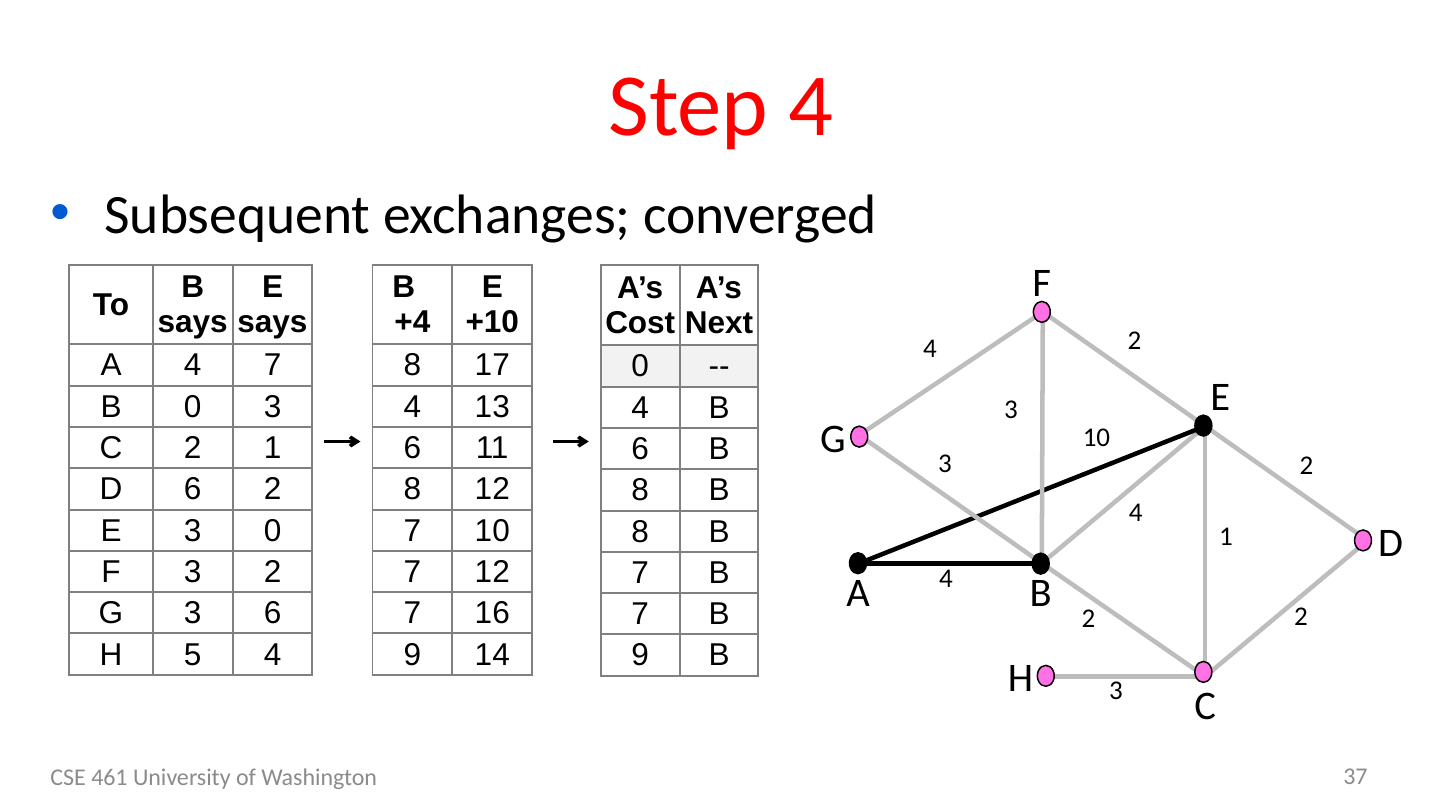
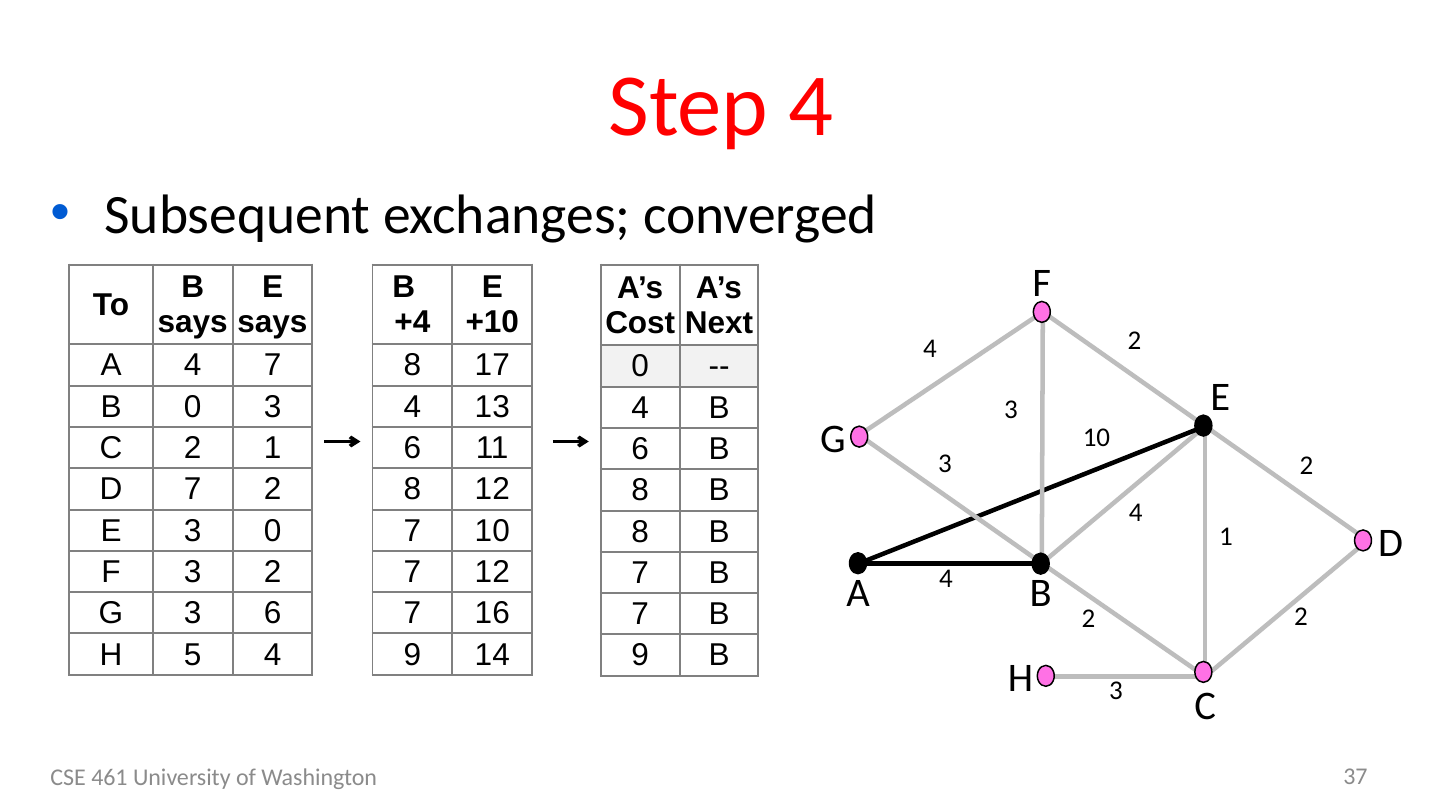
D 6: 6 -> 7 (193, 490)
